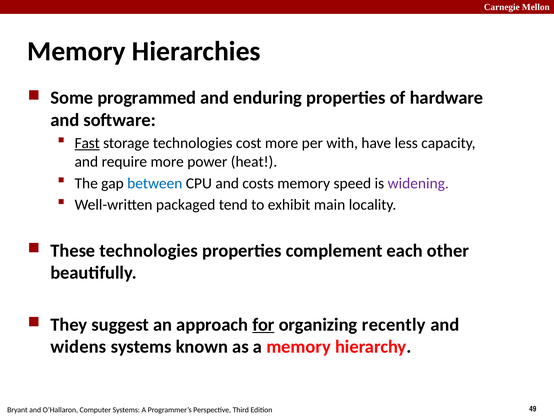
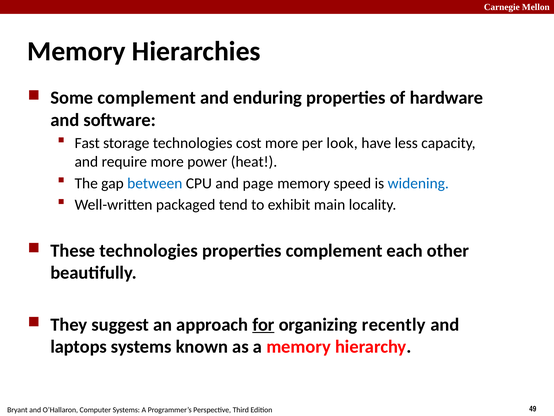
Some programmed: programmed -> complement (147, 98)
Fast underline: present -> none (87, 143)
with: with -> look (342, 143)
costs: costs -> page (258, 183)
widening colour: purple -> blue (418, 183)
widens: widens -> laptops (79, 346)
